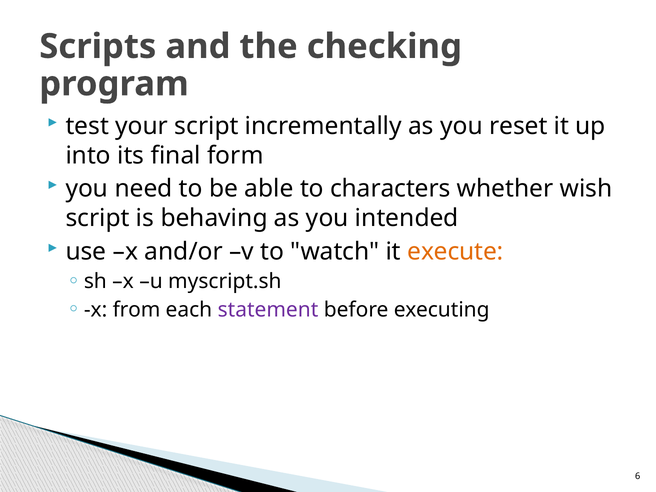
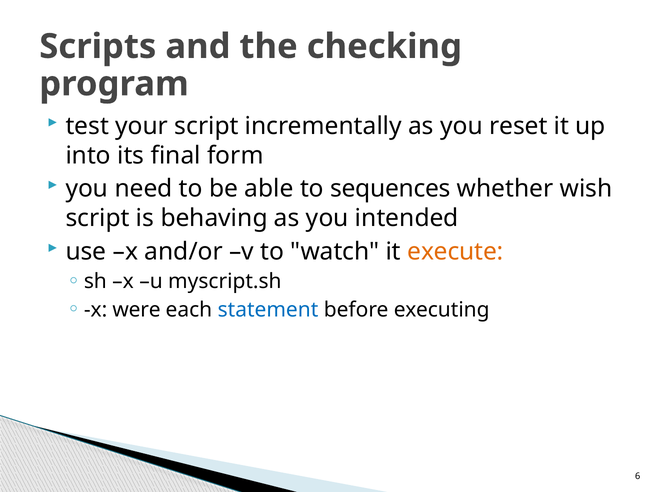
characters: characters -> sequences (390, 189)
from: from -> were (137, 310)
statement colour: purple -> blue (268, 310)
